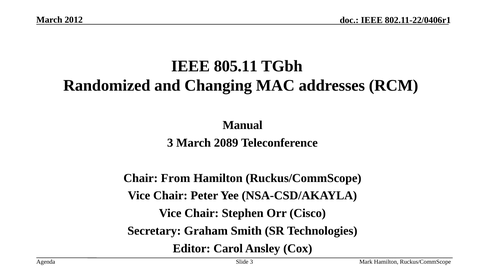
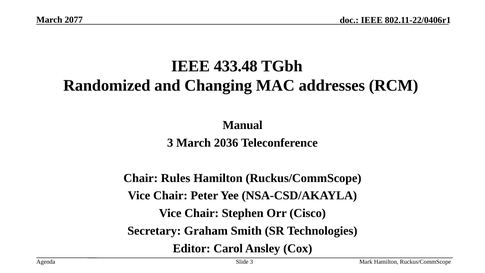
2012: 2012 -> 2077 (74, 20)
805.11: 805.11 -> 433.48 (236, 66)
2089: 2089 -> 2036 (226, 143)
From: From -> Rules (176, 178)
